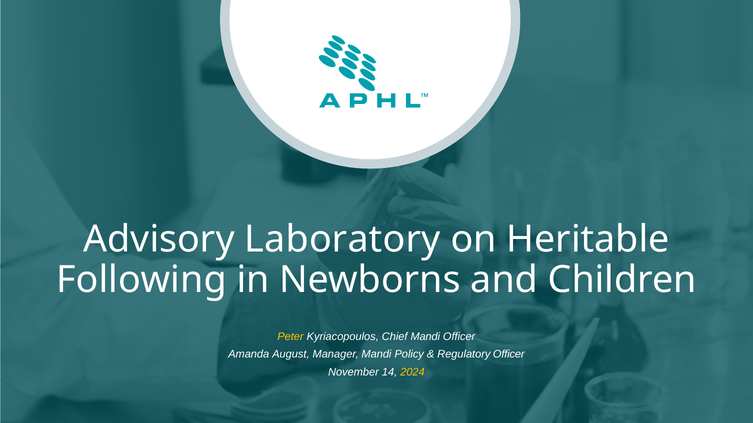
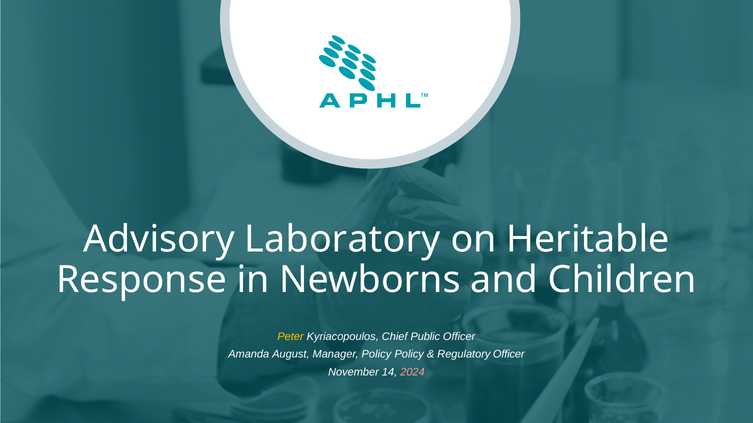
Following: Following -> Response (141, 280)
Chief Mandi: Mandi -> Public (425, 337)
Manager Mandi: Mandi -> Policy (376, 355)
2024 colour: yellow -> pink (412, 373)
